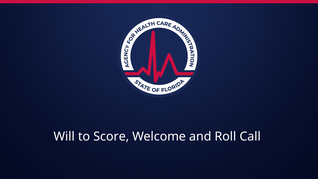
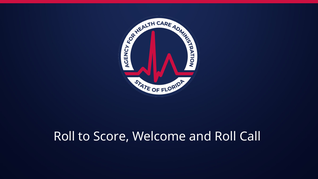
Will: Will -> Roll (64, 136)
